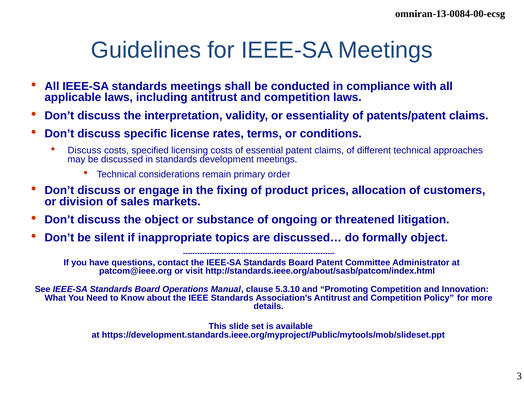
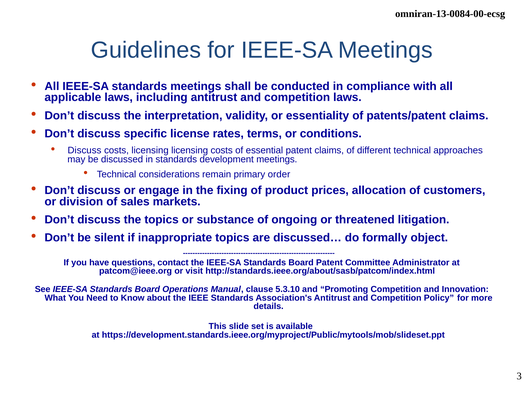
costs specified: specified -> licensing (150, 150)
the object: object -> topics (162, 220)
